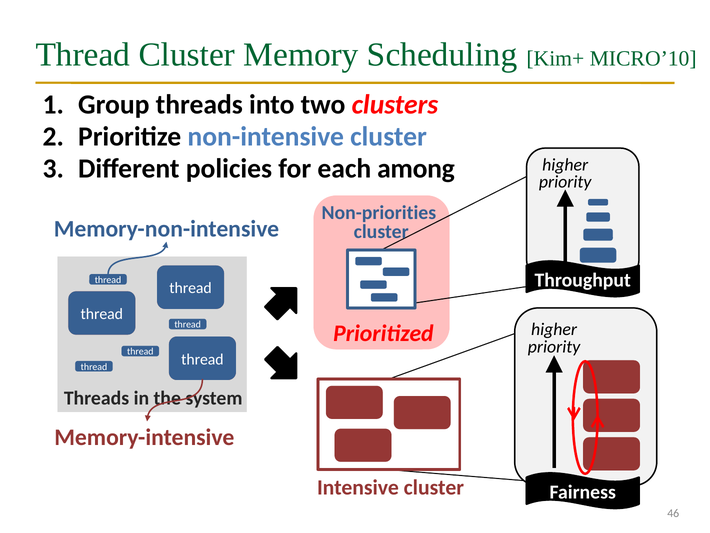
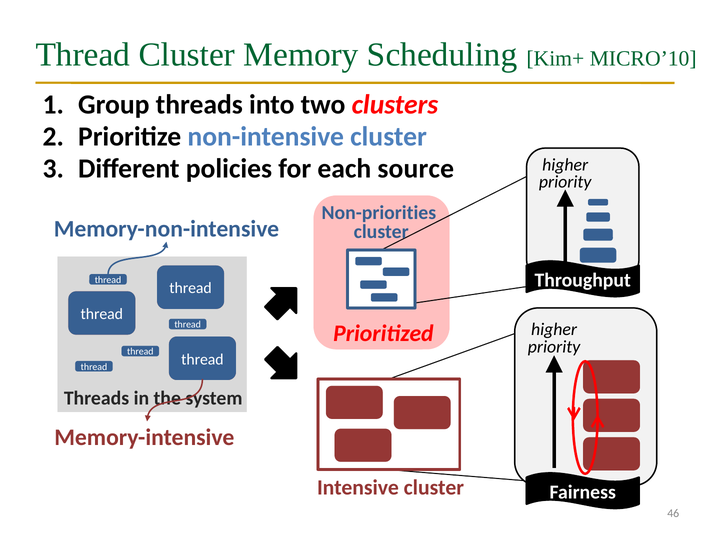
among: among -> source (416, 169)
